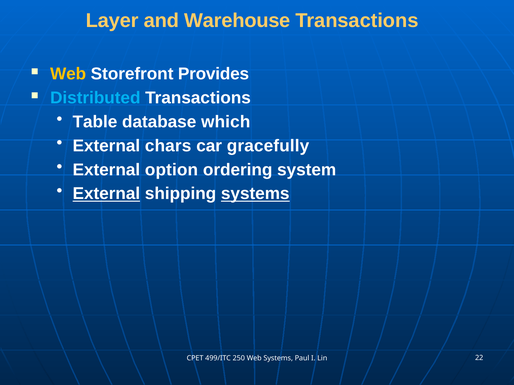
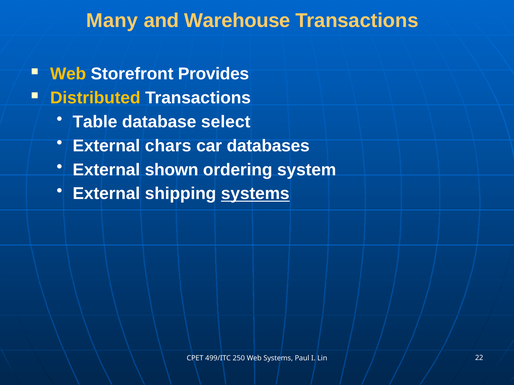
Layer: Layer -> Many (112, 21)
Distributed colour: light blue -> yellow (95, 98)
which: which -> select (226, 122)
gracefully: gracefully -> databases (268, 146)
option: option -> shown (172, 170)
External underline: present -> none (106, 194)
